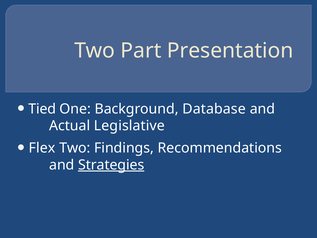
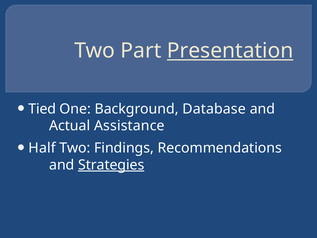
Presentation underline: none -> present (230, 51)
Legislative: Legislative -> Assistance (129, 126)
Flex: Flex -> Half (42, 148)
